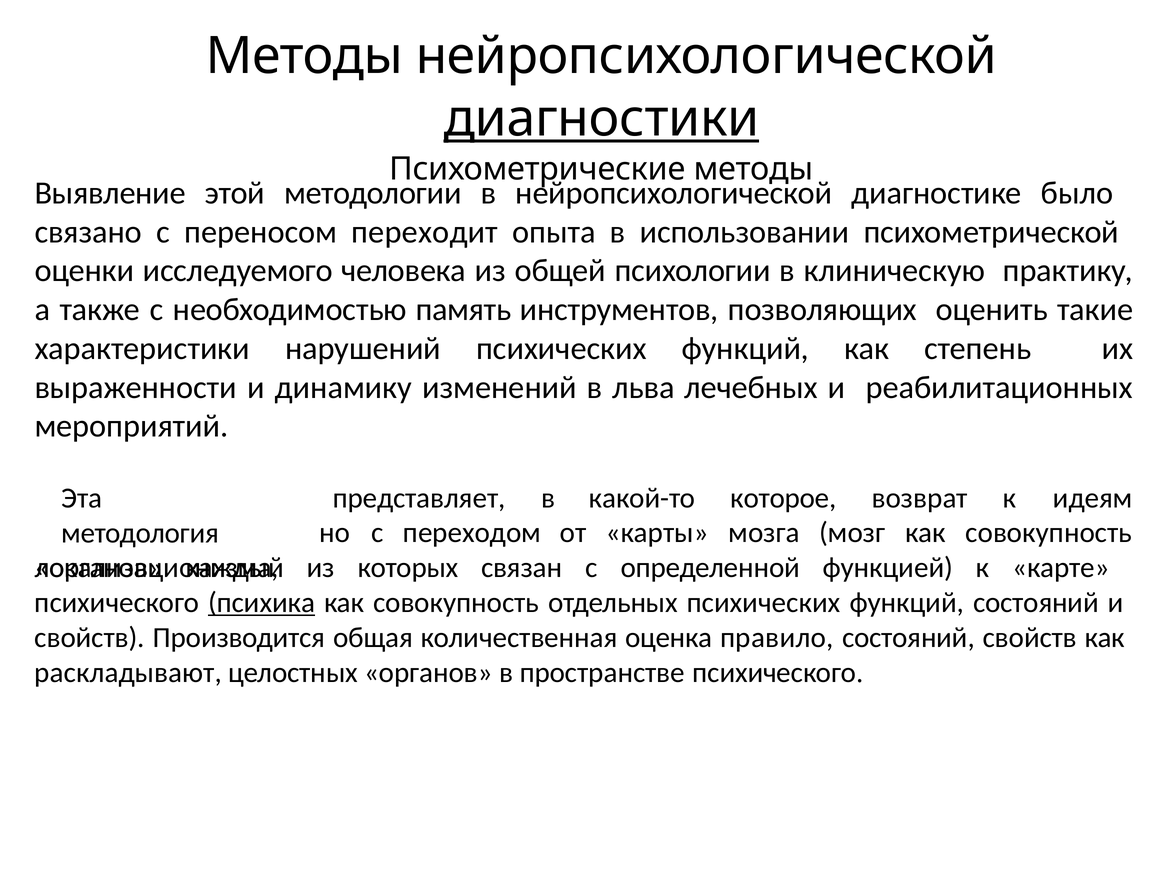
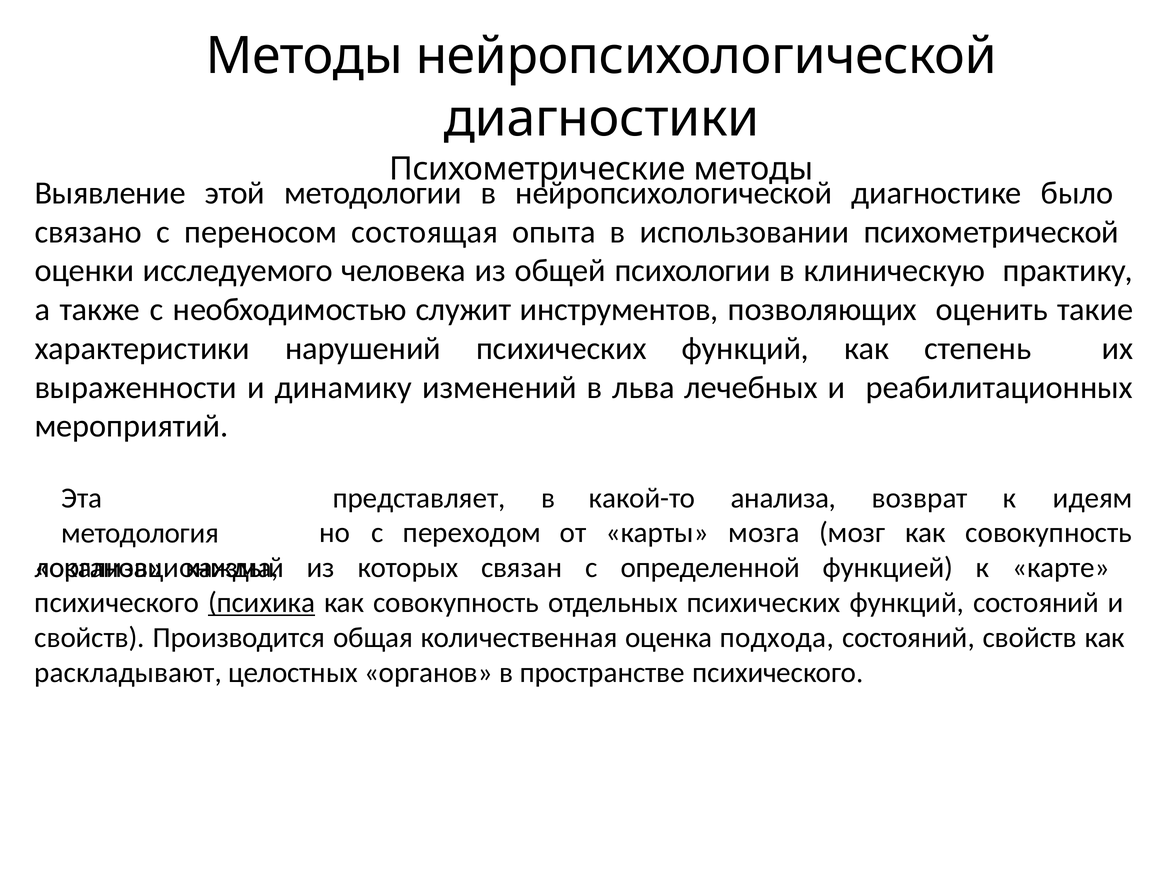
диагностики underline: present -> none (602, 119)
переходит: переходит -> состоящая (425, 232)
память: память -> служит (463, 310)
которое: которое -> анализа (783, 498)
правило: правило -> подхода (777, 638)
